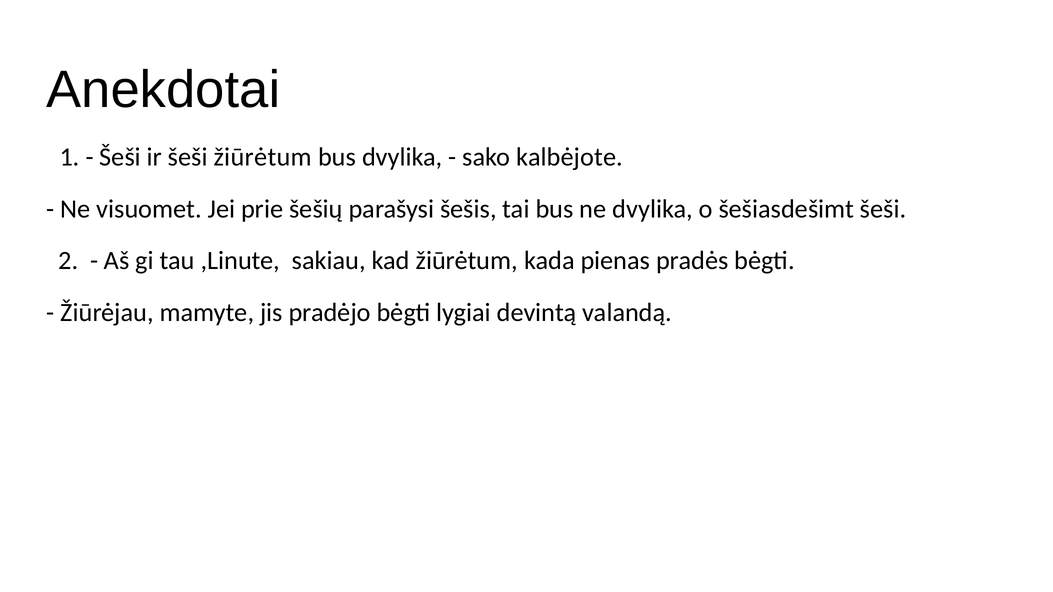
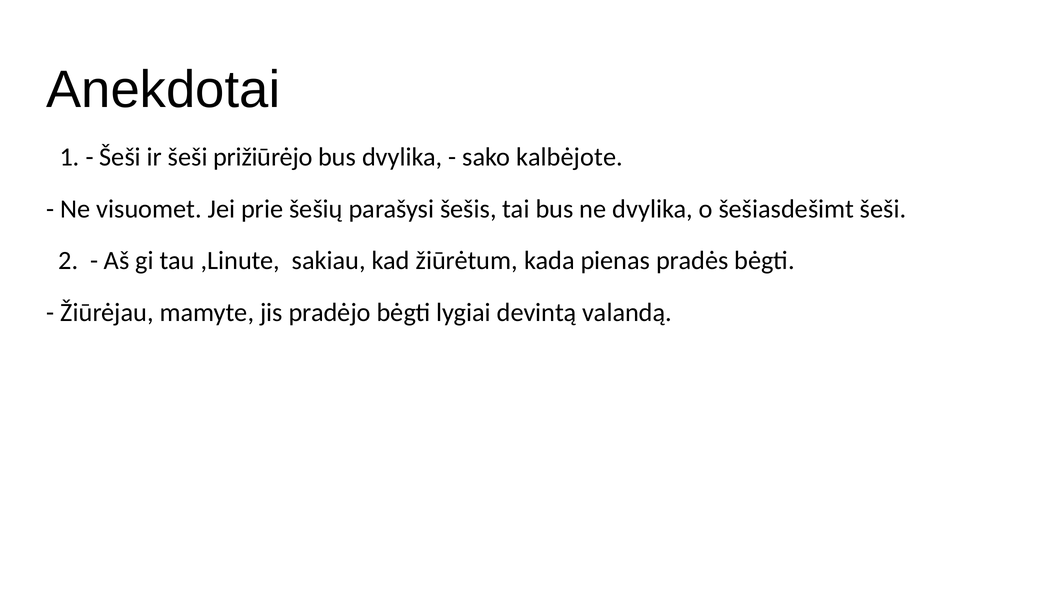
šeši žiūrėtum: žiūrėtum -> prižiūrėjo (263, 157)
